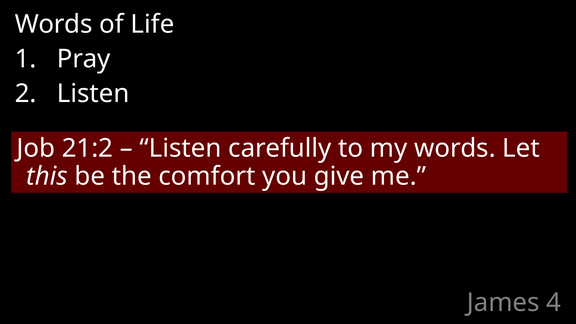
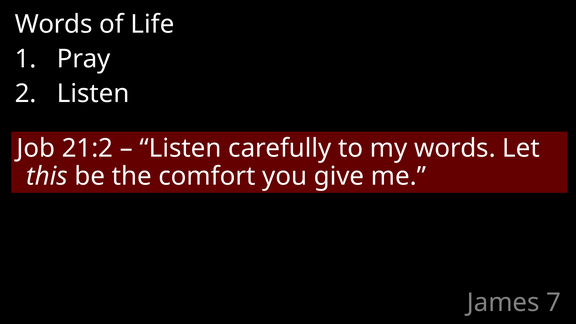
4: 4 -> 7 (554, 303)
